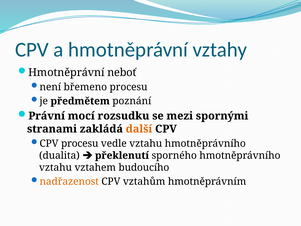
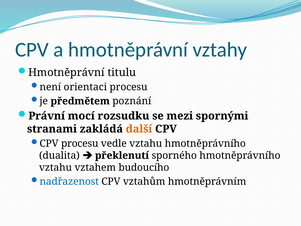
neboť: neboť -> titulu (122, 72)
břemeno: břemeno -> orientaci (85, 87)
nadřazenost colour: orange -> blue (69, 181)
